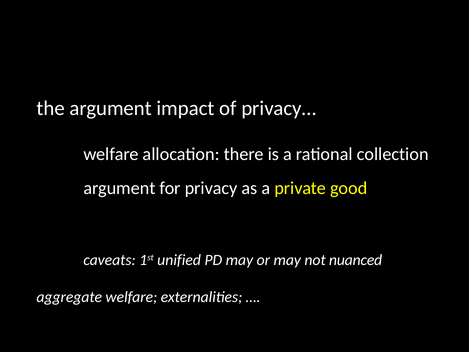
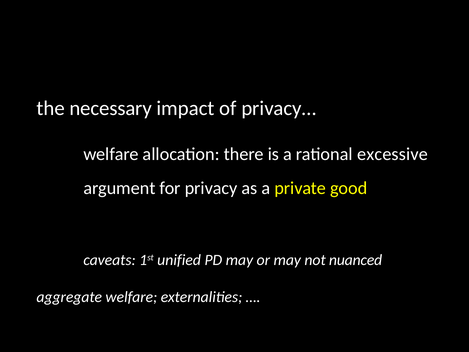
the argument: argument -> necessary (111, 108)
collection: collection -> excessive (393, 154)
